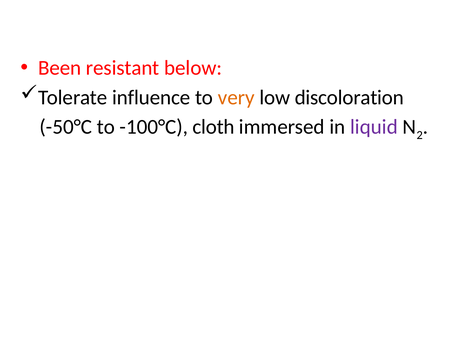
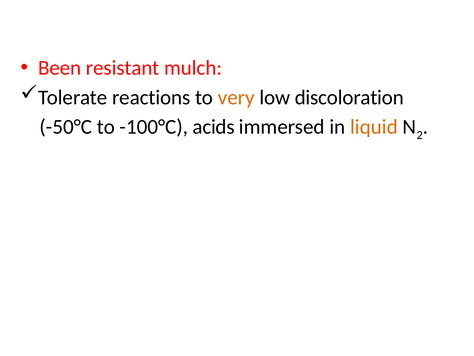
below: below -> mulch (193, 68)
influence: influence -> reactions (151, 97)
cloth: cloth -> acids (214, 127)
liquid colour: purple -> orange (374, 127)
